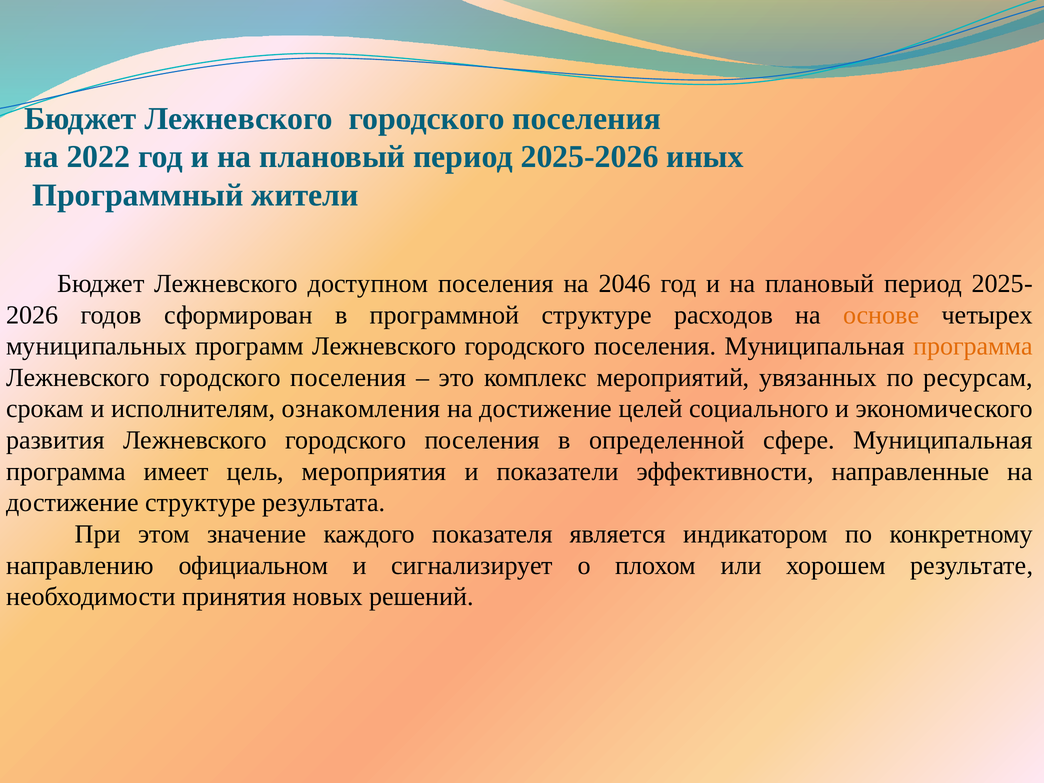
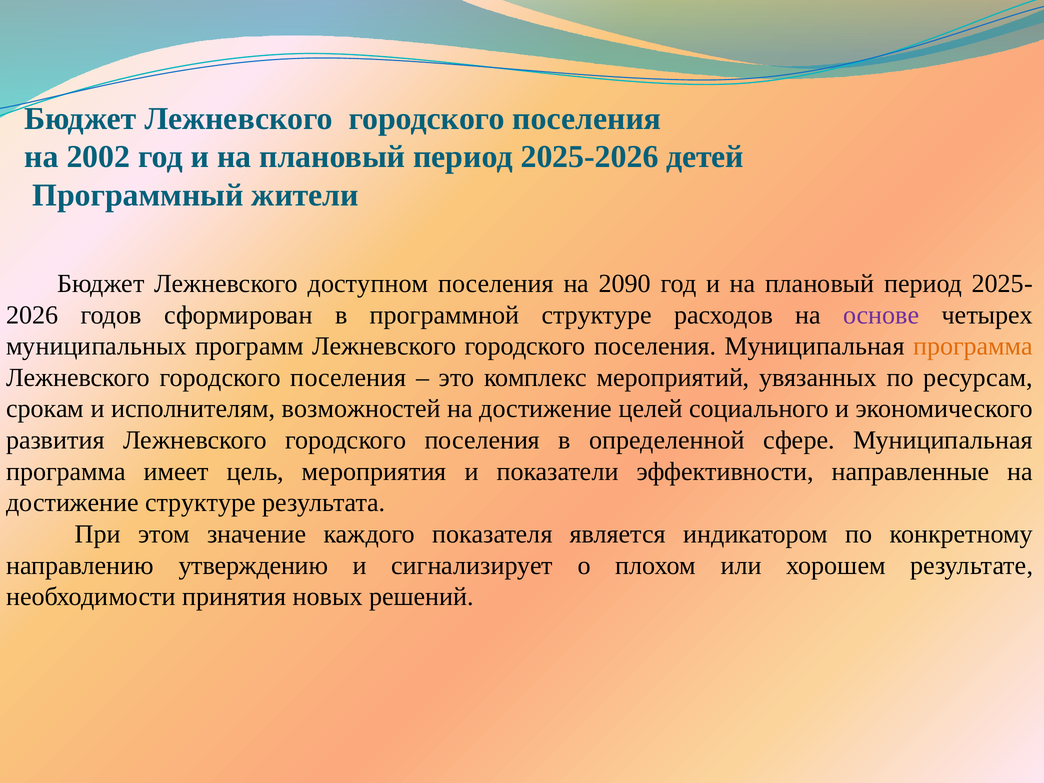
2022: 2022 -> 2002 (98, 157)
иных: иных -> детей (705, 157)
2046: 2046 -> 2090 (625, 284)
основе colour: orange -> purple (881, 315)
ознакомления: ознакомления -> возможностей (361, 409)
официальном: официальном -> утверждению (253, 565)
